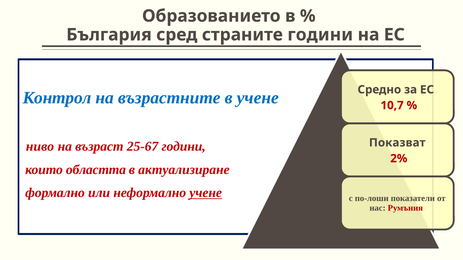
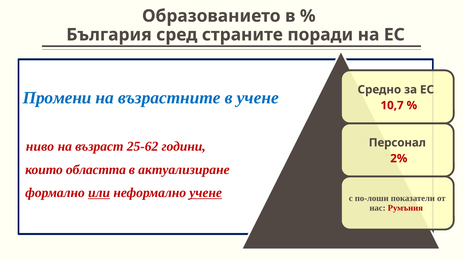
страните години: години -> поради (320, 35)
Контрол: Контрол -> Промени (57, 98)
25-67: 25-67 -> 25-62 (143, 147)
Показват: Показват -> Персонал (397, 143)
или underline: none -> present (99, 193)
